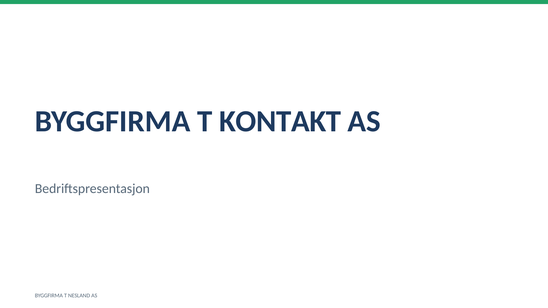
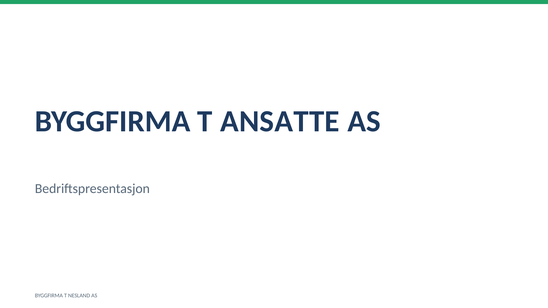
KONTAKT: KONTAKT -> ANSATTE (280, 122)
